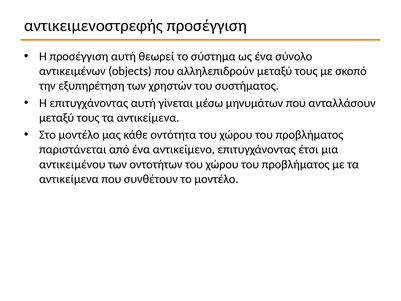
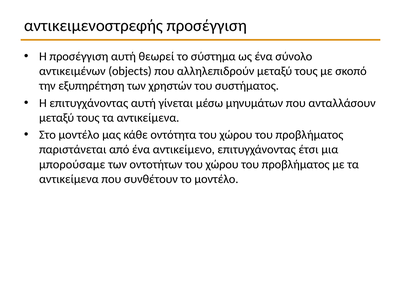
αντικειμένου: αντικειμένου -> μπορούσαμε (72, 164)
